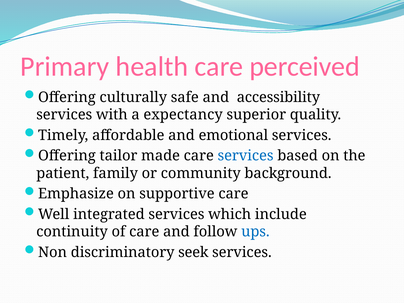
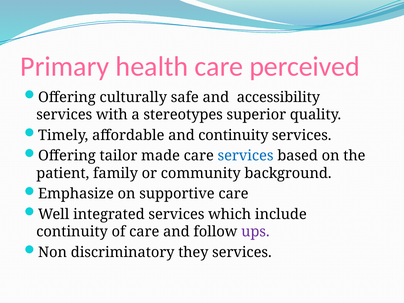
expectancy: expectancy -> stereotypes (183, 115)
and emotional: emotional -> continuity (233, 135)
ups colour: blue -> purple (255, 232)
seek: seek -> they (193, 252)
